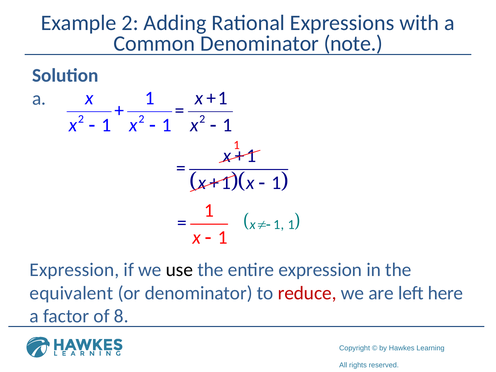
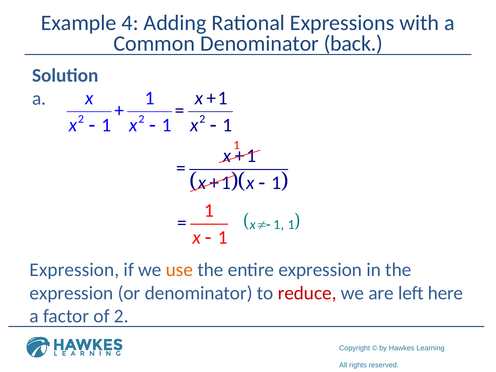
Example 2: 2 -> 4 (130, 23)
note: note -> back (353, 44)
use colour: black -> orange (179, 270)
equivalent: equivalent -> expression (72, 293)
of 8: 8 -> 2 (121, 316)
